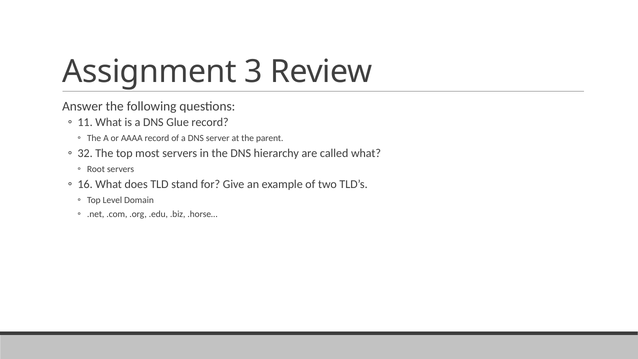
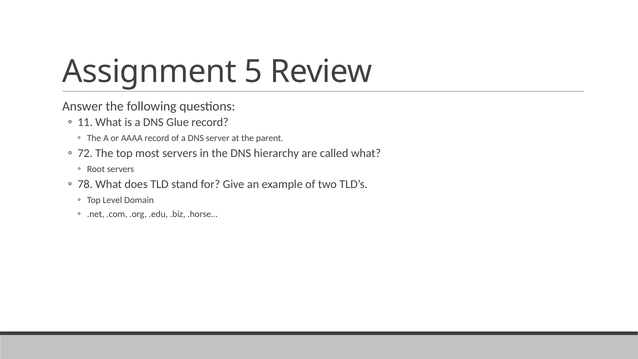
3: 3 -> 5 (253, 71)
32: 32 -> 72 (85, 153)
16: 16 -> 78 (85, 184)
